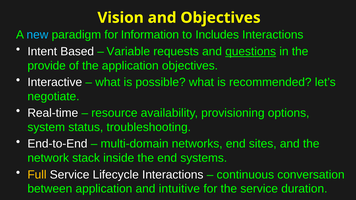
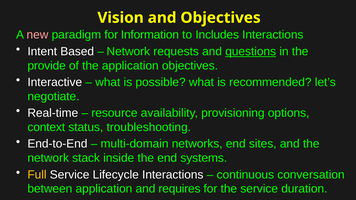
new colour: light blue -> pink (37, 35)
Variable: Variable -> Network (128, 51)
system: system -> context (46, 127)
intuitive: intuitive -> requires (179, 189)
